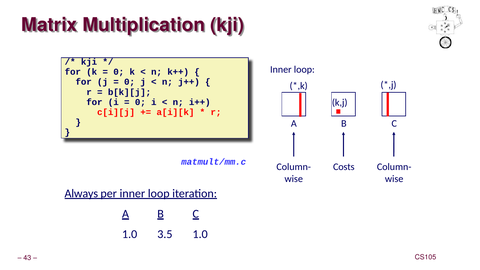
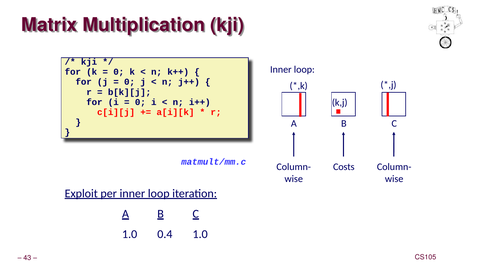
Always: Always -> Exploit (81, 193)
3.5: 3.5 -> 0.4 (165, 234)
